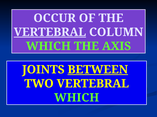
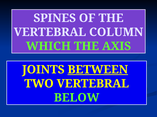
OCCUR: OCCUR -> SPINES (55, 18)
VERTEBRAL underline: present -> none (50, 32)
WHICH: WHICH -> BELOW (77, 98)
